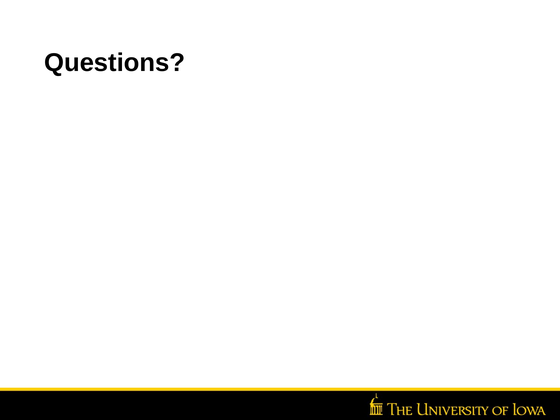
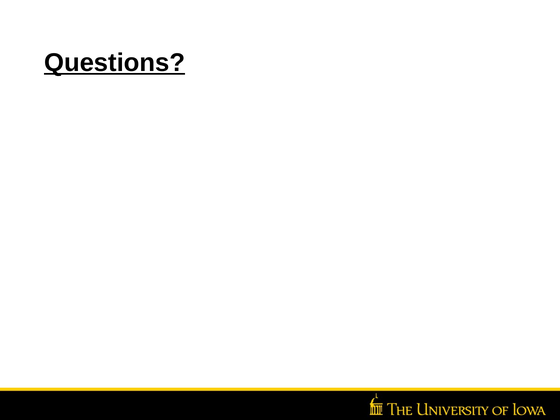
Questions underline: none -> present (115, 63)
